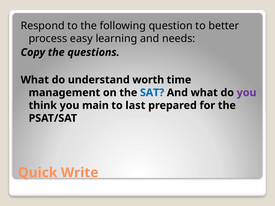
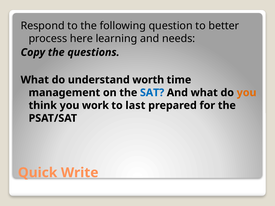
easy: easy -> here (81, 39)
you colour: purple -> orange (247, 93)
main: main -> work (95, 106)
